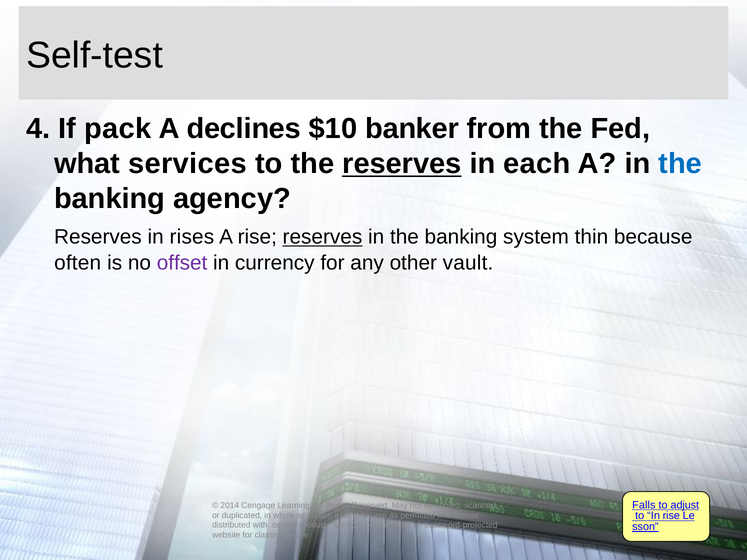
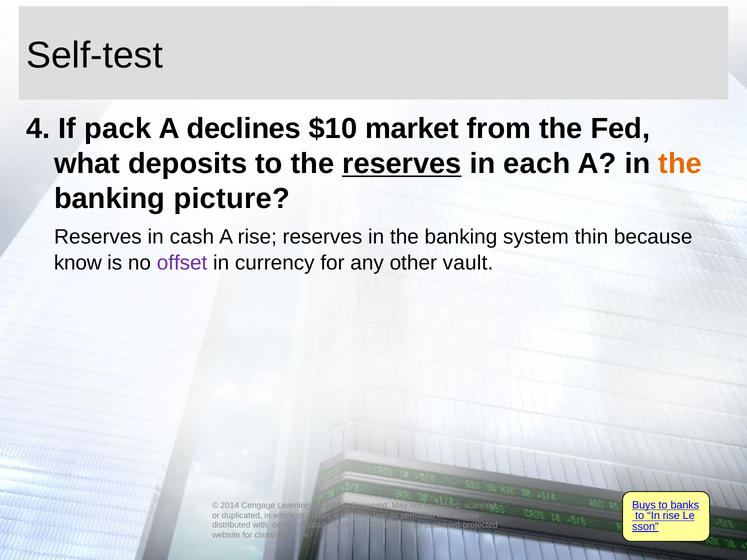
banker: banker -> market (412, 129)
services: services -> deposits (188, 164)
the colour: blue -> orange (680, 164)
agency: agency -> picture (232, 199)
rises: rises -> cash (192, 237)
reserves underline: present -> none (322, 237)
often: often -> know (78, 263)
Falls: Falls -> Buys (644, 505)
adjust: adjust -> banks (685, 505)
